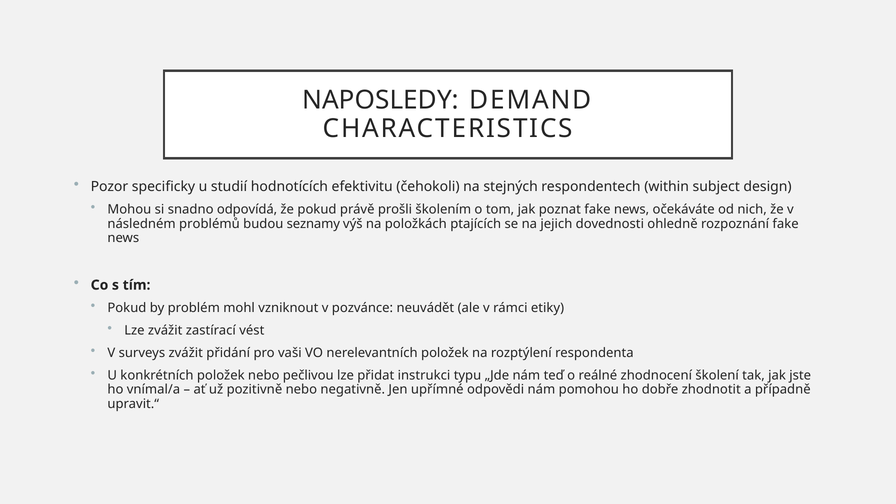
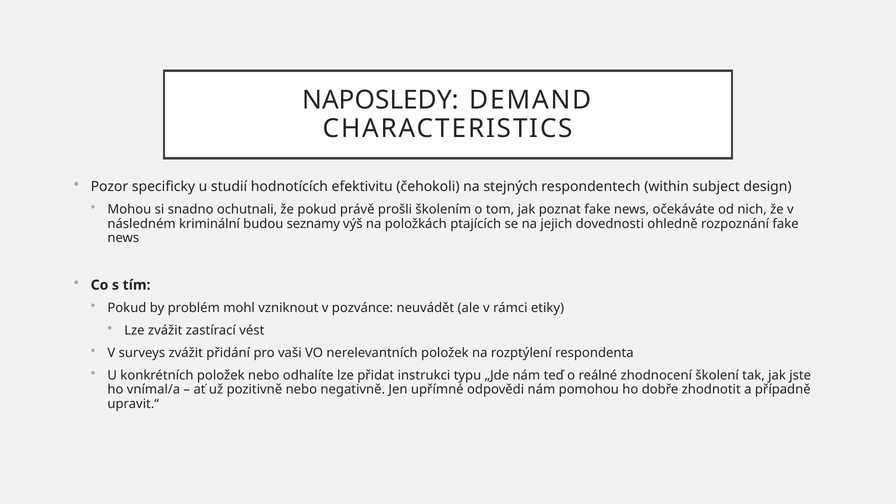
odpovídá: odpovídá -> ochutnali (247, 210)
problémů: problémů -> kriminální (209, 224)
pečlivou: pečlivou -> odhalíte (308, 375)
